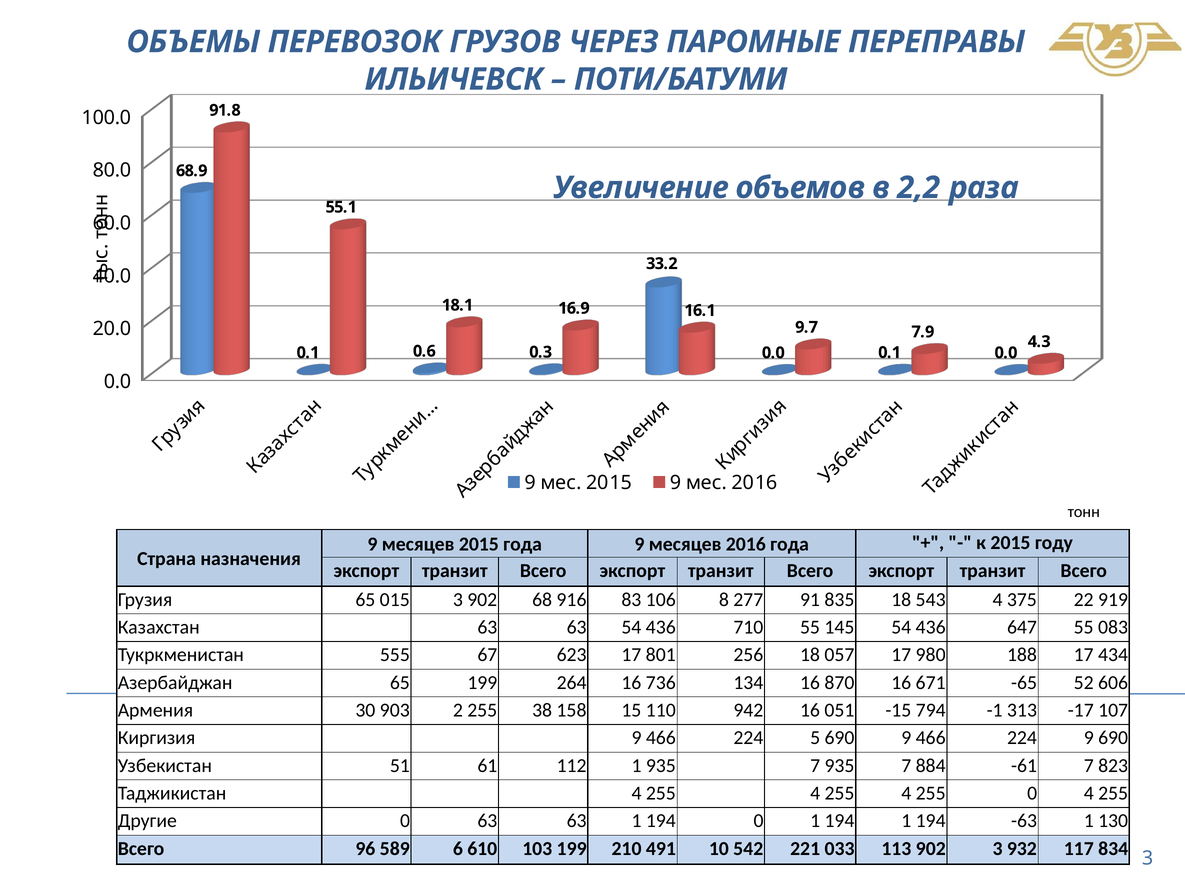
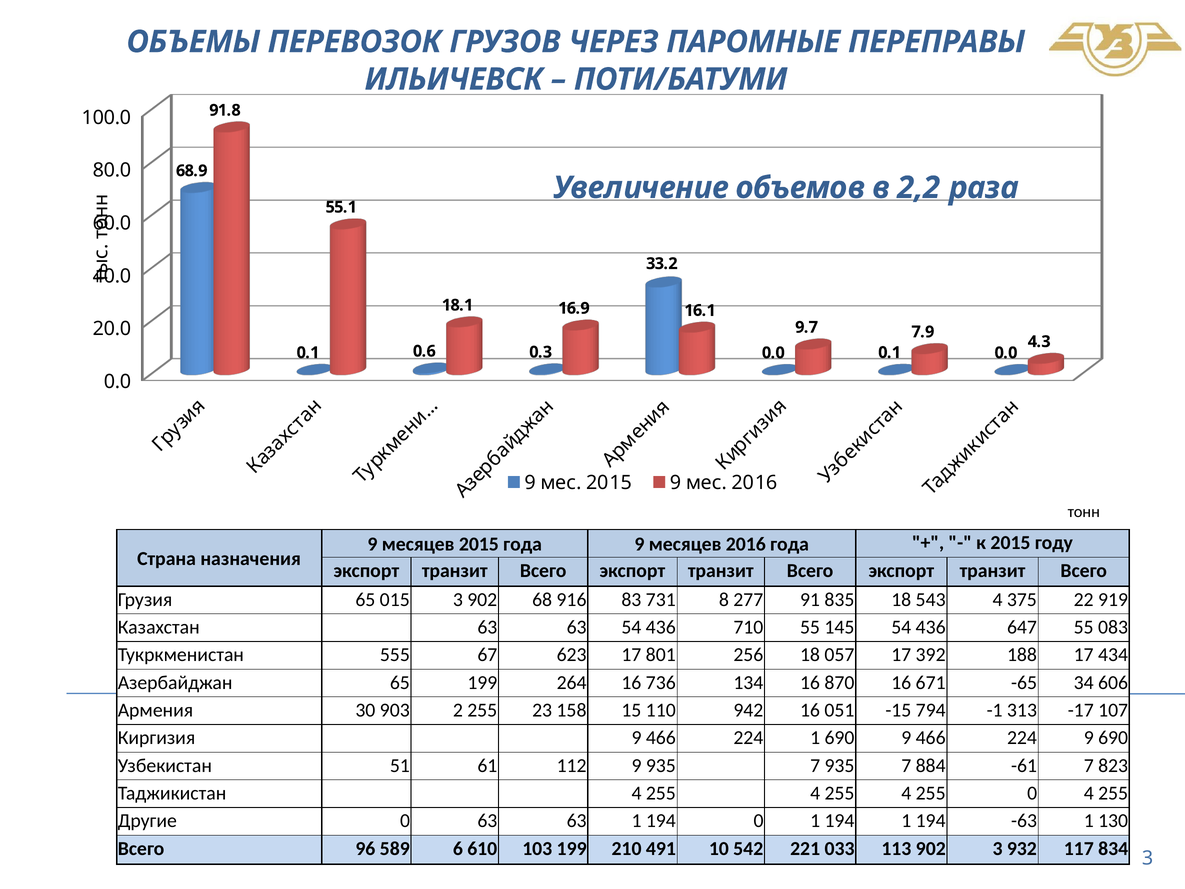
106: 106 -> 731 (661, 599)
980: 980 -> 392 (931, 655)
52: 52 -> 34 (1084, 682)
38: 38 -> 23 (542, 710)
224 5: 5 -> 1 (815, 738)
112 1: 1 -> 9 (636, 765)
